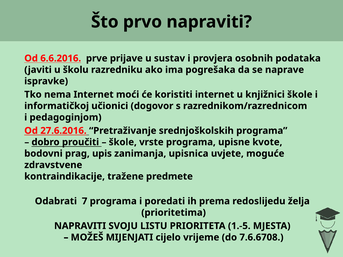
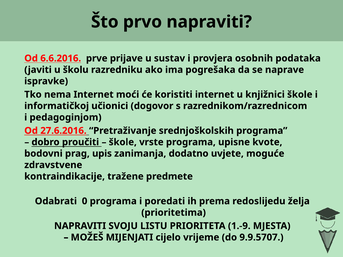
upisnica: upisnica -> dodatno (189, 154)
7: 7 -> 0 (85, 201)
1.-5: 1.-5 -> 1.-9 (239, 226)
7.6.6708: 7.6.6708 -> 9.9.5707 (261, 238)
